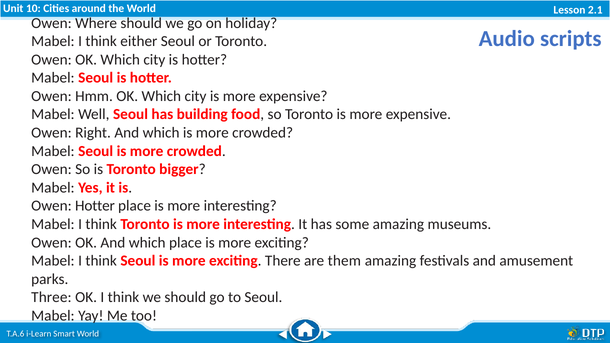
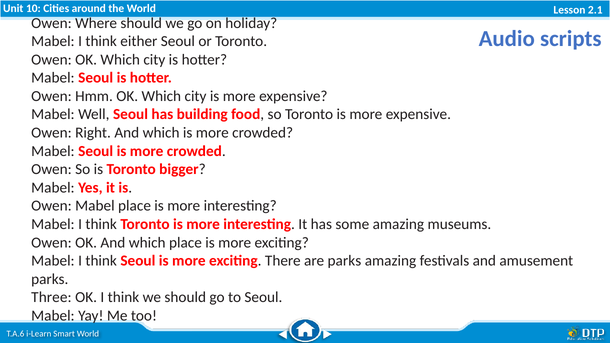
Owen Hotter: Hotter -> Mabel (95, 206)
are them: them -> parks (344, 261)
